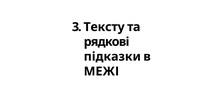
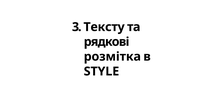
підказки: підказки -> розмітка (112, 57)
МЕЖІ: МЕЖІ -> STYLE (101, 72)
